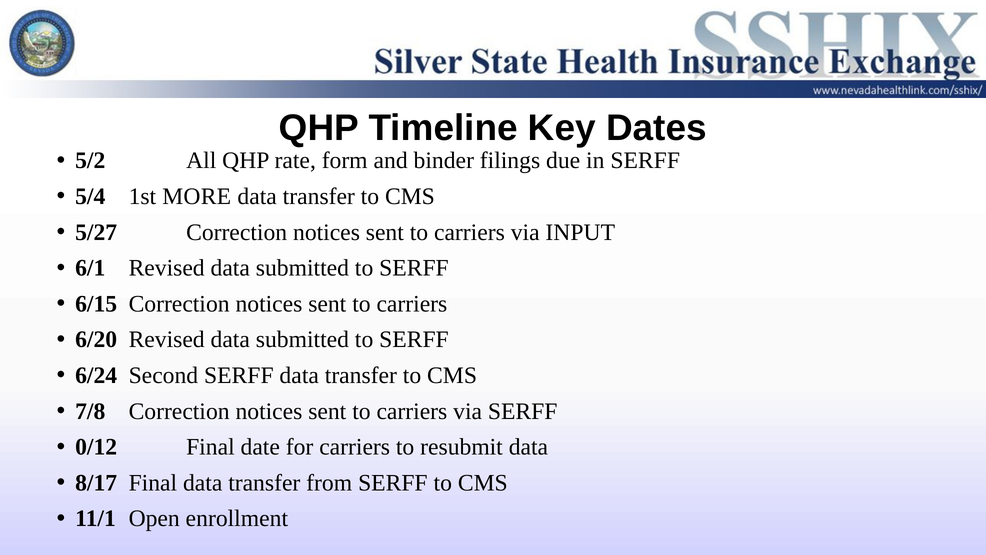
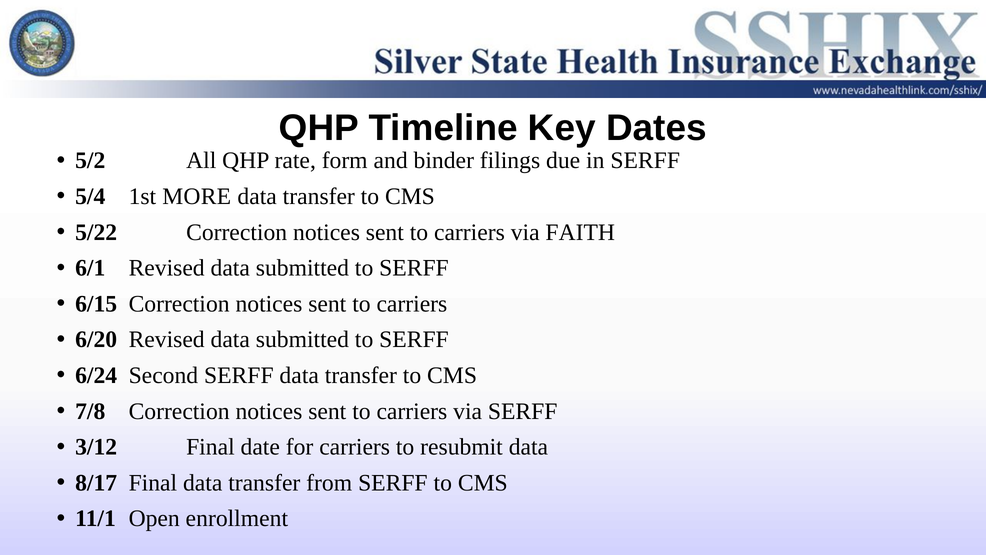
5/27: 5/27 -> 5/22 (96, 232)
INPUT: INPUT -> FAITH (580, 232)
0/12: 0/12 -> 3/12 (96, 447)
